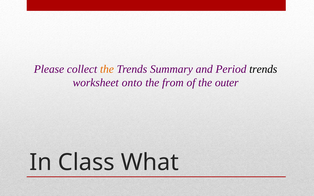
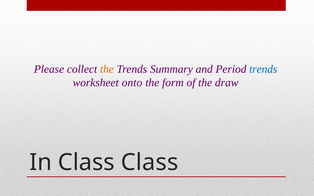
trends colour: black -> blue (263, 69)
from: from -> form (173, 83)
outer: outer -> draw (227, 83)
Class What: What -> Class (150, 163)
